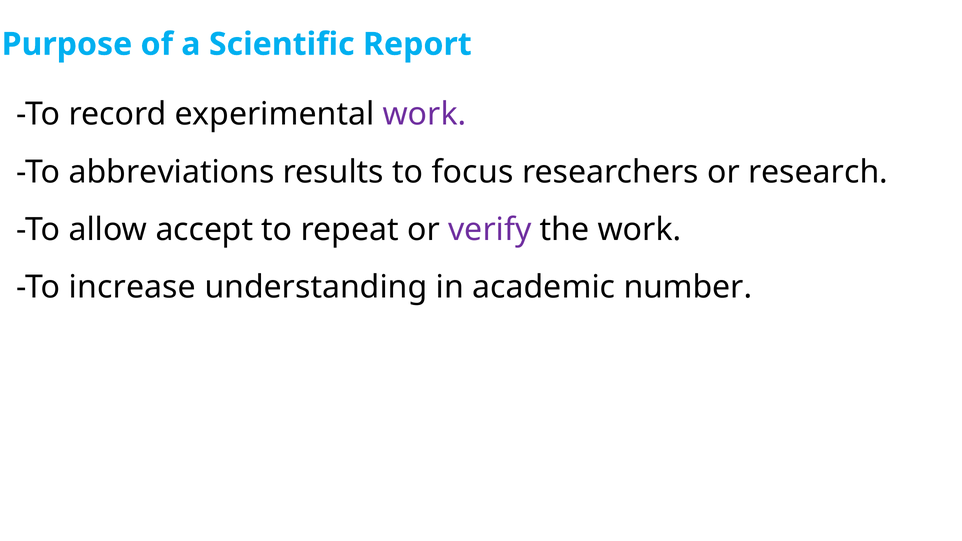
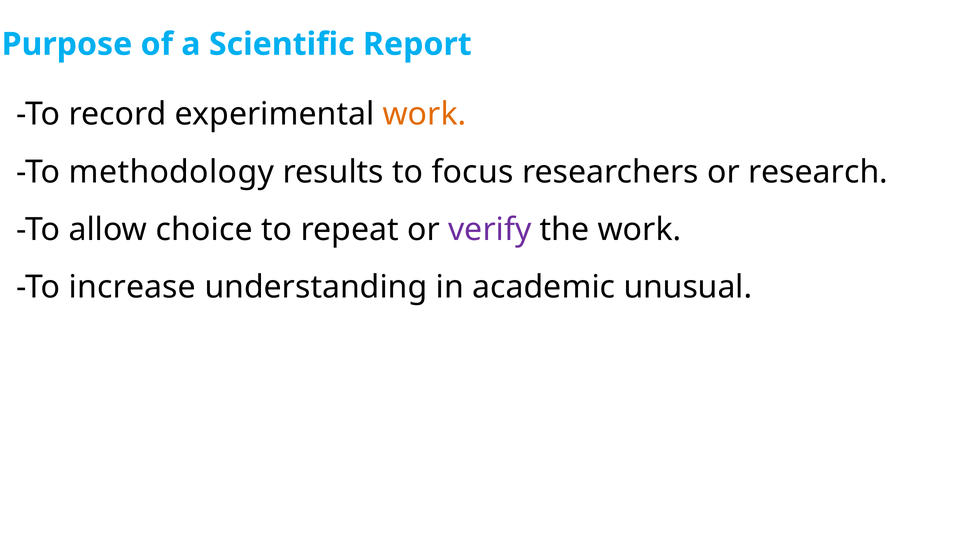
work colour: purple -> orange (425, 114)
abbreviations: abbreviations -> methodology (171, 172)
accept: accept -> choice (204, 230)
number: number -> unusual (688, 287)
